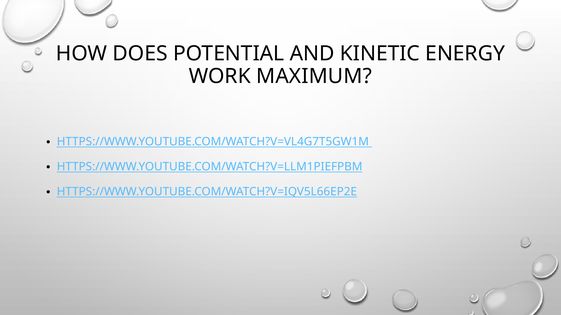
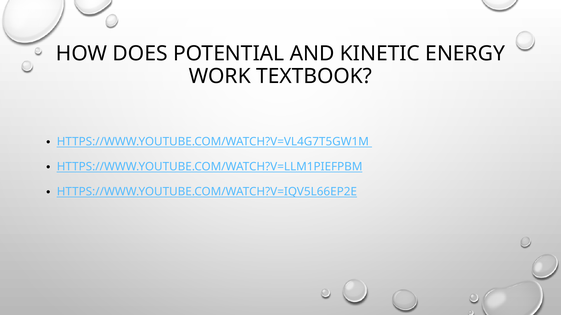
MAXIMUM: MAXIMUM -> TEXTBOOK (314, 76)
